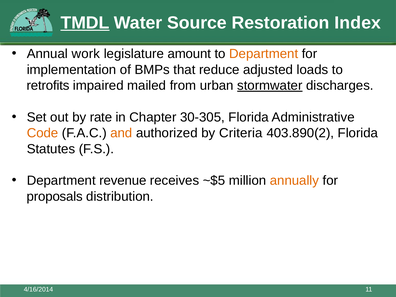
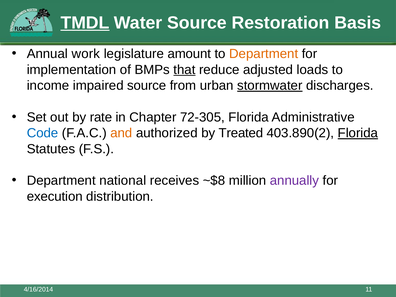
Index: Index -> Basis (358, 23)
that underline: none -> present (184, 70)
retrofits: retrofits -> income (48, 86)
impaired mailed: mailed -> source (147, 86)
30-305: 30-305 -> 72-305 (202, 117)
Code colour: orange -> blue (43, 133)
Criteria: Criteria -> Treated (241, 133)
Florida underline: none -> present (358, 133)
revenue: revenue -> national (123, 181)
~$5: ~$5 -> ~$8 (214, 181)
annually colour: orange -> purple (294, 181)
proposals: proposals -> execution (55, 196)
